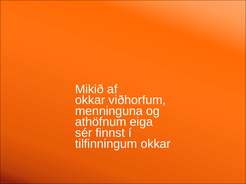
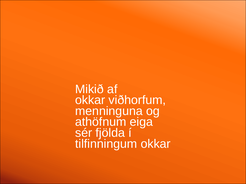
finnst: finnst -> fjölda (110, 133)
